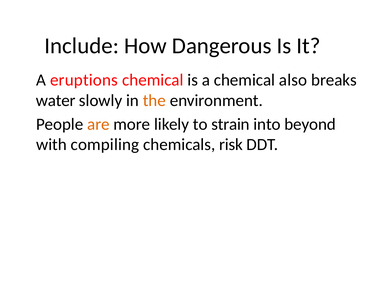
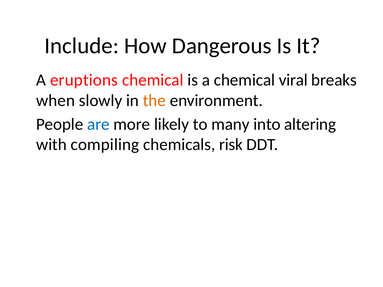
also: also -> viral (293, 80)
water: water -> when (56, 100)
are colour: orange -> blue (98, 124)
strain: strain -> many (230, 124)
beyond: beyond -> altering (310, 124)
